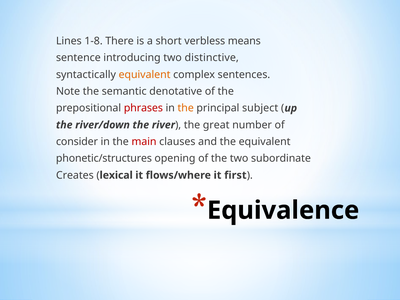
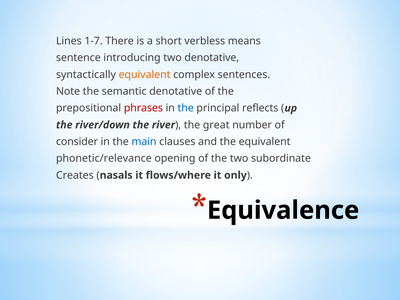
1-8: 1-8 -> 1-7 (94, 41)
two distinctive: distinctive -> denotative (212, 58)
the colour: orange -> blue (186, 108)
subject: subject -> reflects (260, 108)
main colour: red -> blue (144, 142)
phonetic/structures: phonetic/structures -> phonetic/relevance (104, 158)
lexical: lexical -> nasals (116, 175)
first: first -> only (235, 175)
